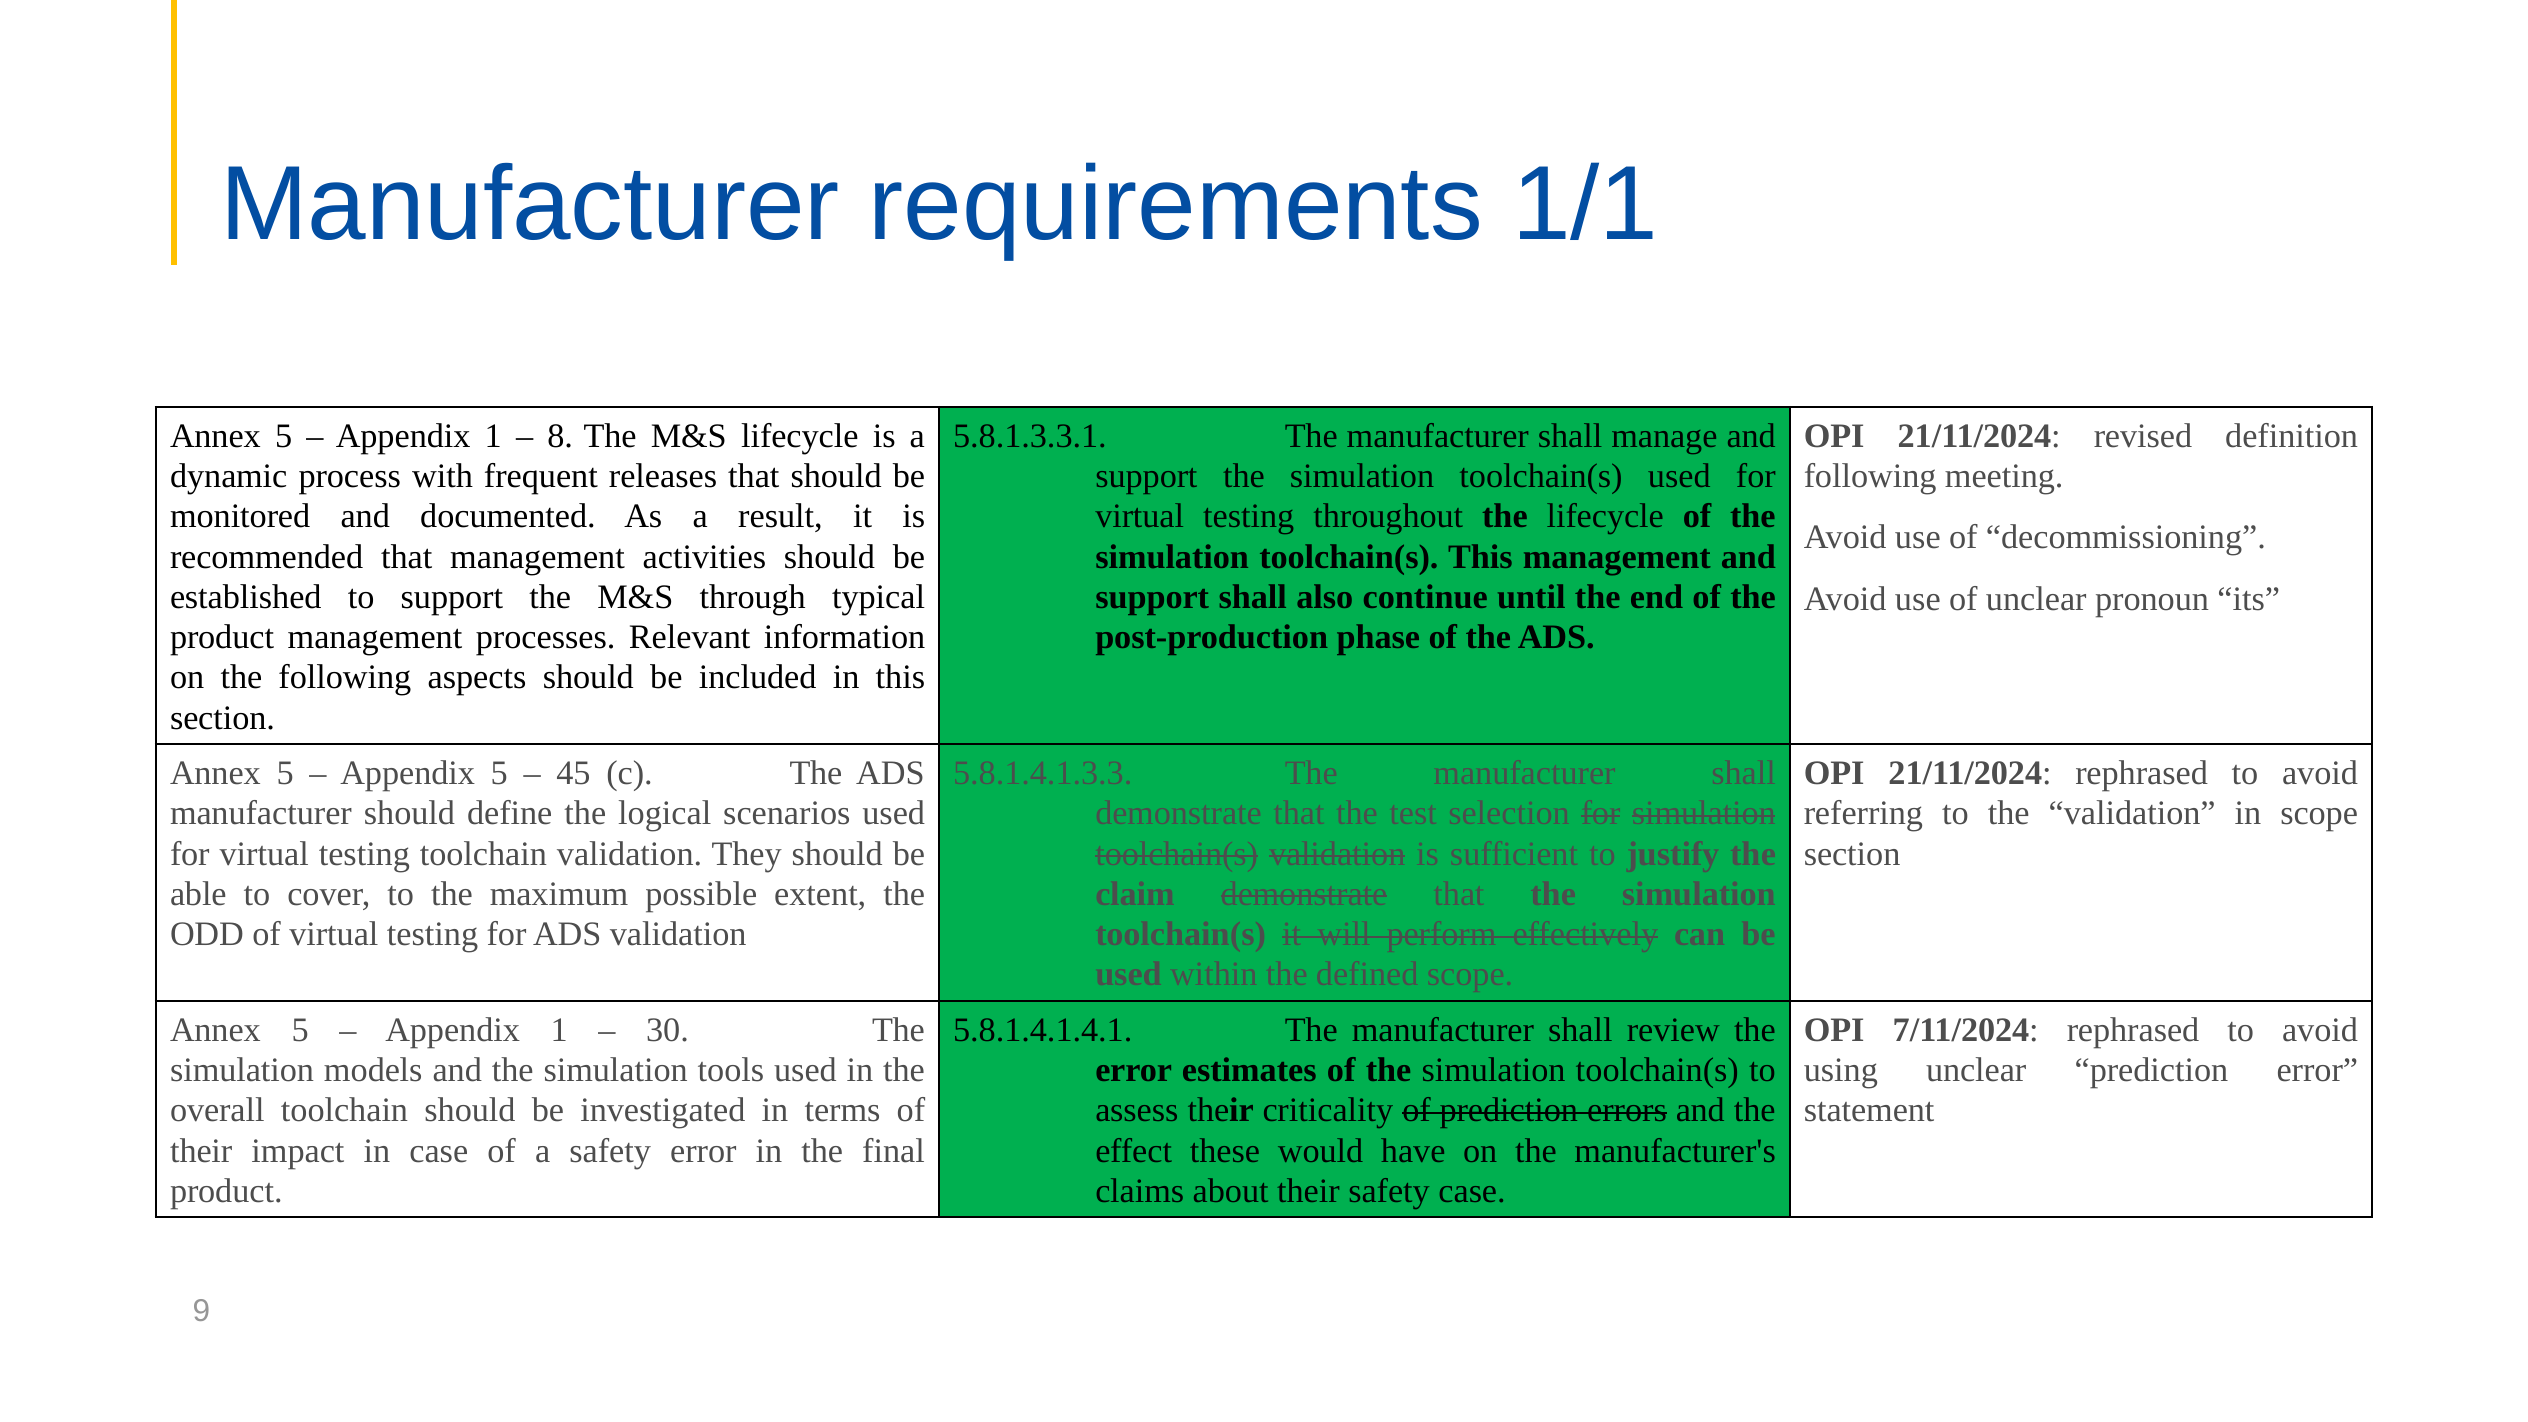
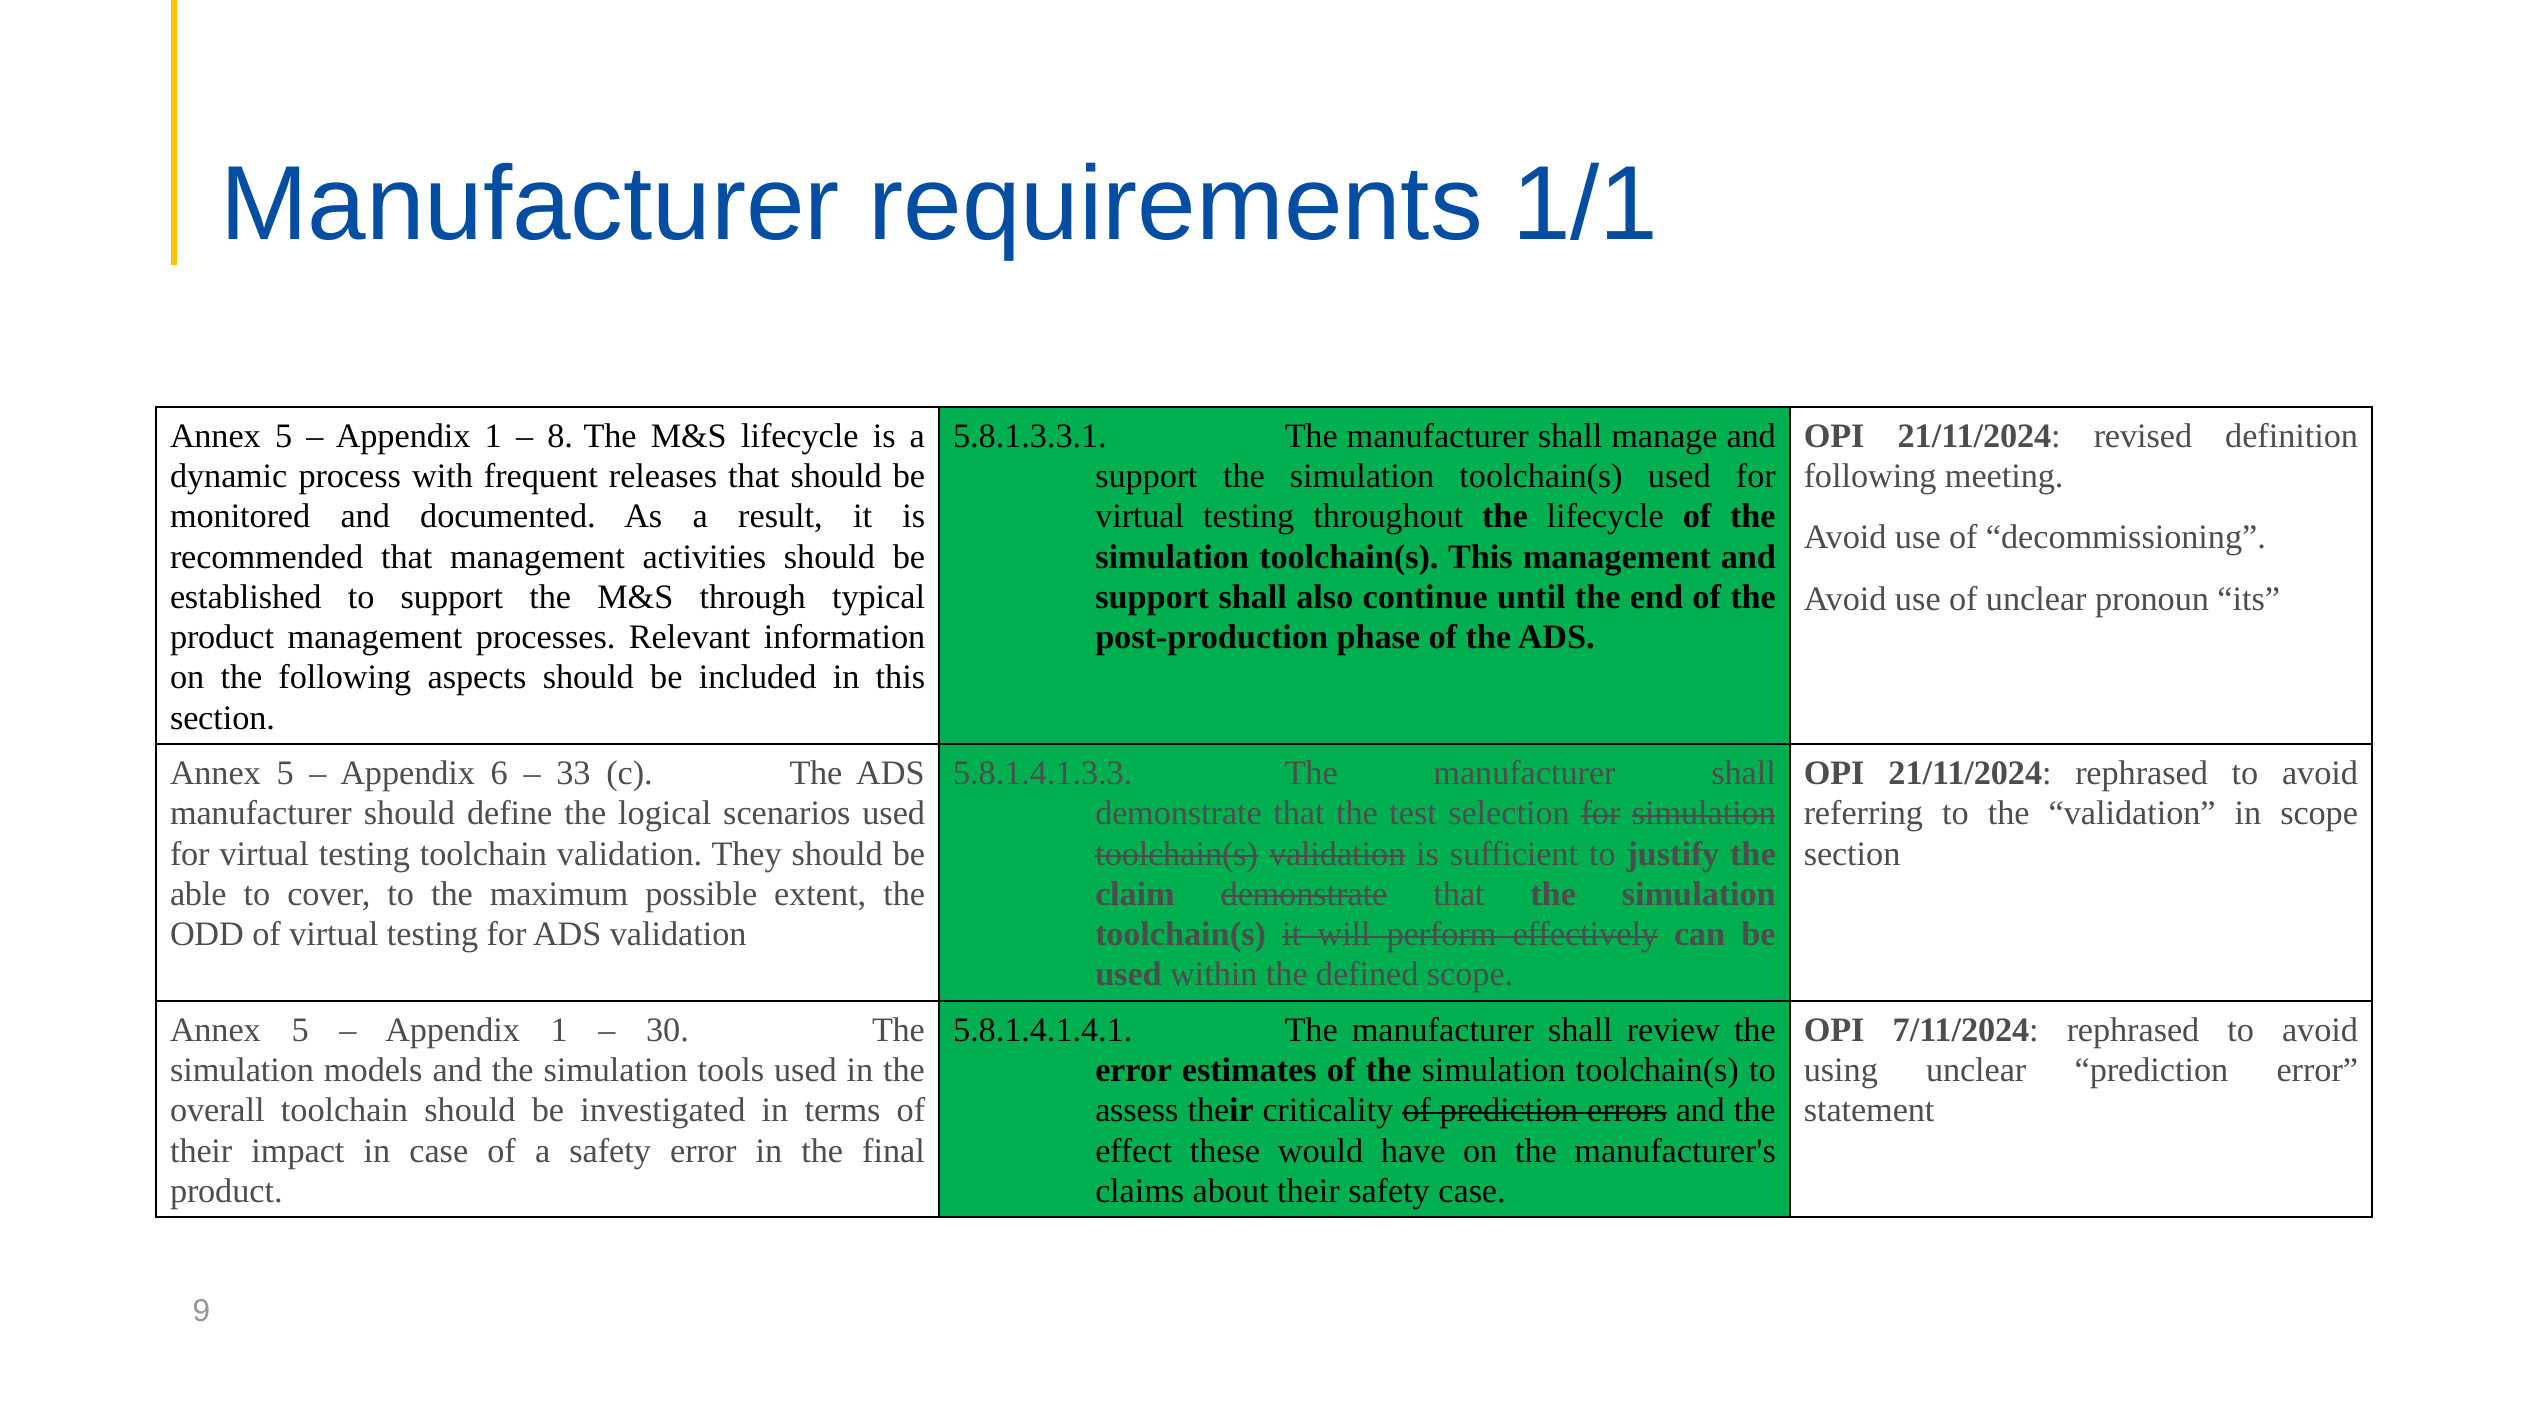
Appendix 5: 5 -> 6 (499, 773)
45: 45 -> 33 (574, 773)
